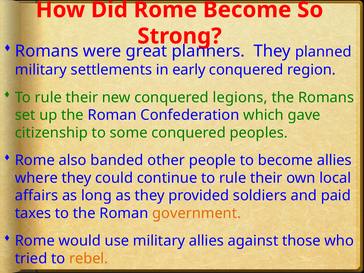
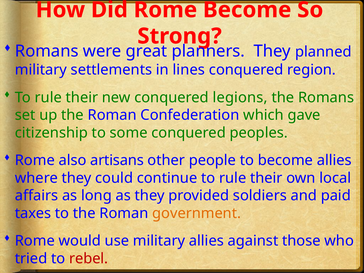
early: early -> lines (189, 70)
banded: banded -> artisans (117, 160)
rebel colour: orange -> red (89, 258)
